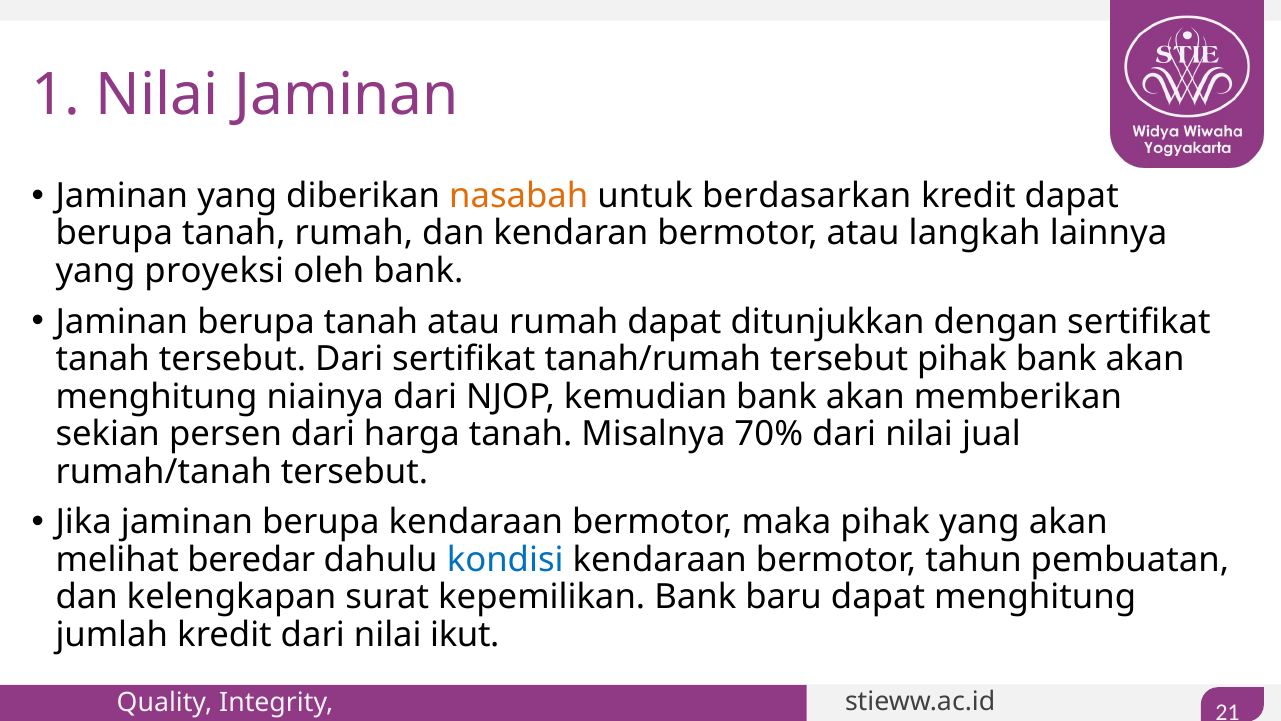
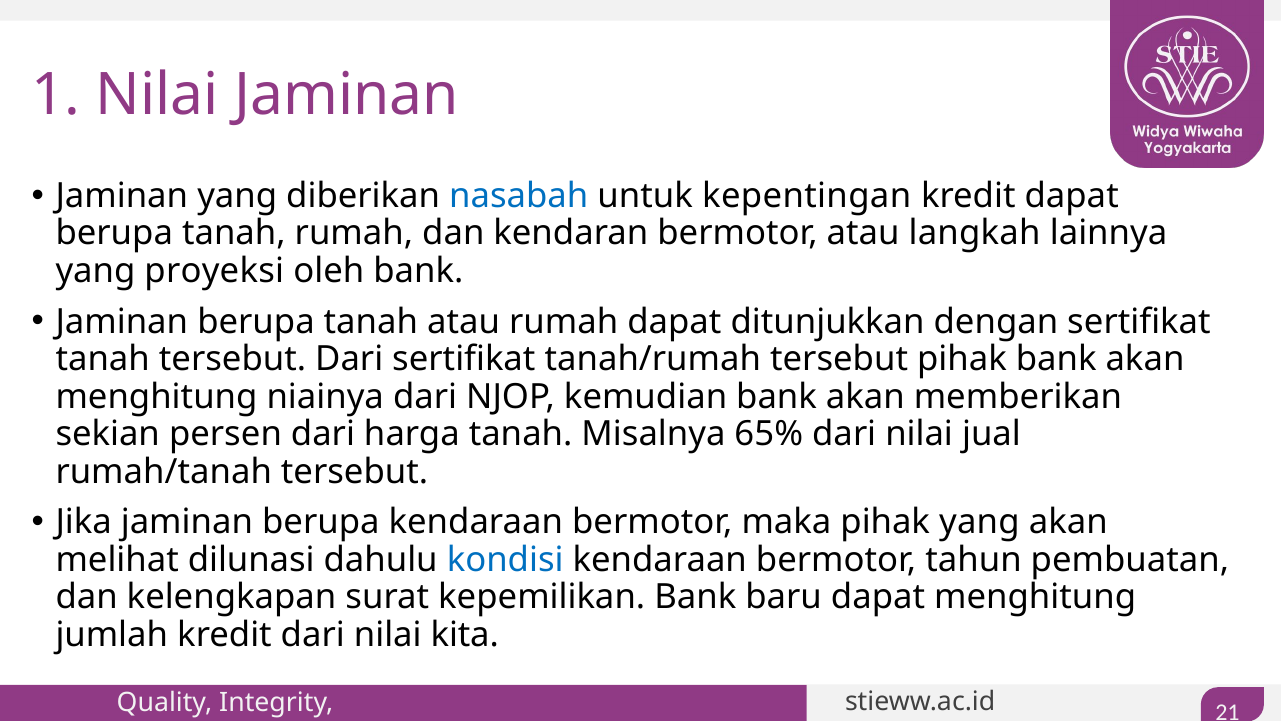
nasabah colour: orange -> blue (519, 196)
berdasarkan: berdasarkan -> kepentingan (807, 196)
70%: 70% -> 65% (769, 434)
beredar: beredar -> dilunasi (251, 560)
ikut: ikut -> kita (465, 634)
